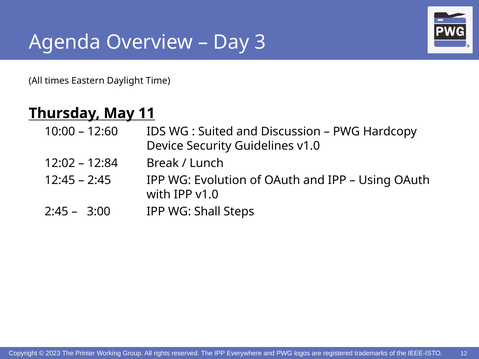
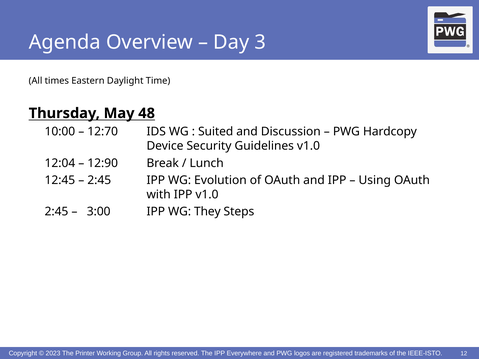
11: 11 -> 48 (147, 113)
12:60: 12:60 -> 12:70 (103, 132)
12:02: 12:02 -> 12:04 (60, 163)
12:84: 12:84 -> 12:90 (103, 163)
Shall: Shall -> They (207, 212)
